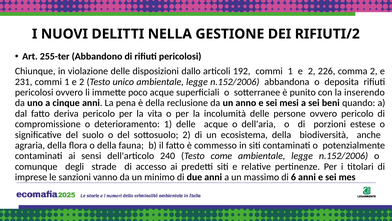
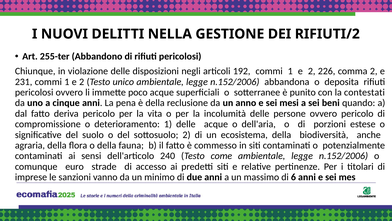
dallo: dallo -> negli (191, 71)
inserendo: inserendo -> contestati (364, 92)
degli: degli -> euro (75, 166)
